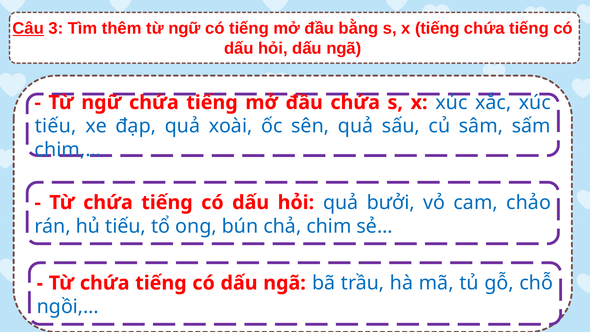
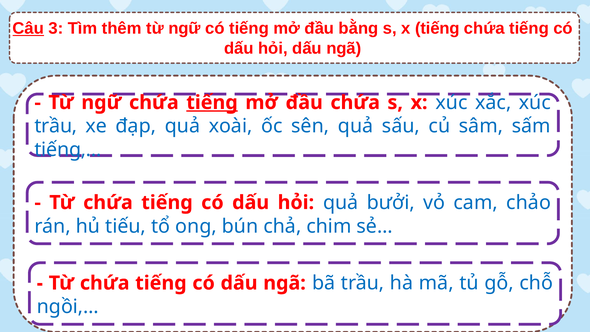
tiếng underline: none -> present (212, 103)
tiếu: tiếu -> trầu (56, 126)
chim,…: chim,… -> tiếng,… (68, 150)
